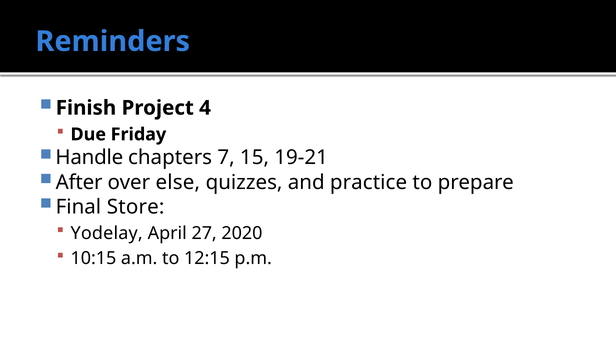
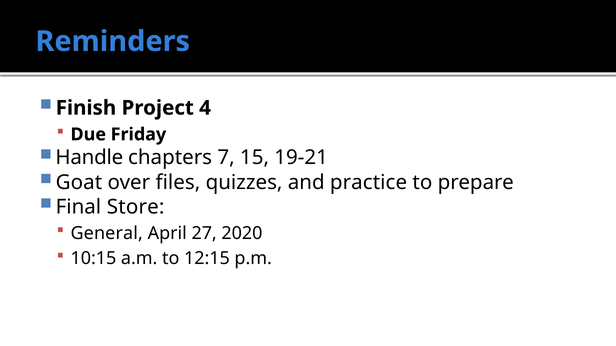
After: After -> Goat (79, 183)
else: else -> files (178, 183)
Yodelay: Yodelay -> General (107, 234)
